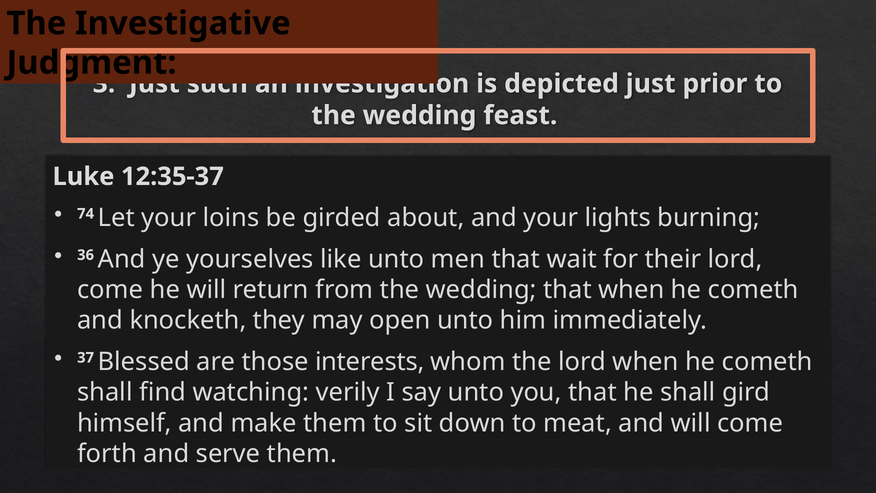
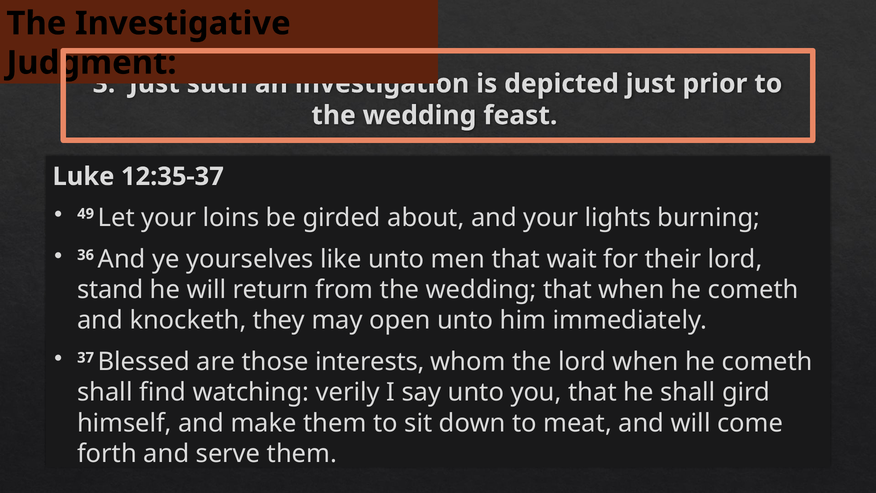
74: 74 -> 49 (86, 214)
come: come -> stand (110, 290)
